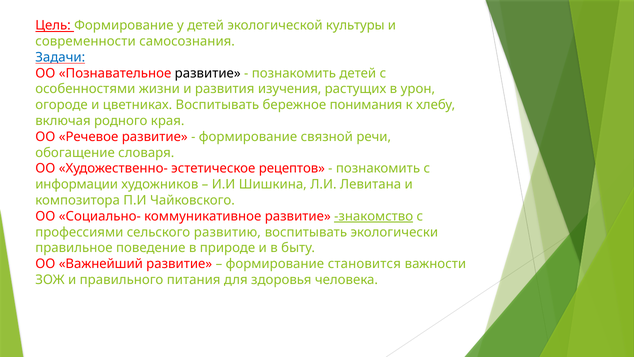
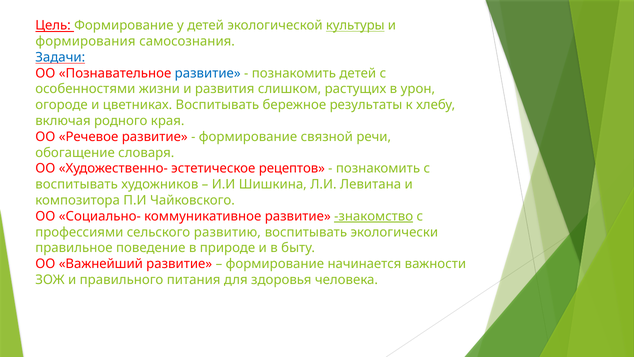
культуры underline: none -> present (355, 26)
современности: современности -> формирования (85, 41)
развитие colour: black -> blue (208, 73)
изучения: изучения -> слишком (290, 89)
понимания: понимания -> результаты (366, 105)
информации: информации -> воспитывать (77, 184)
становится: становится -> начинается (364, 264)
